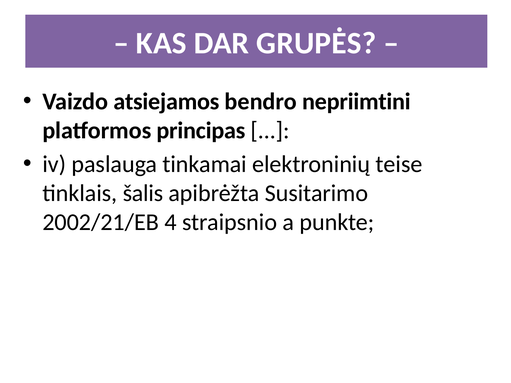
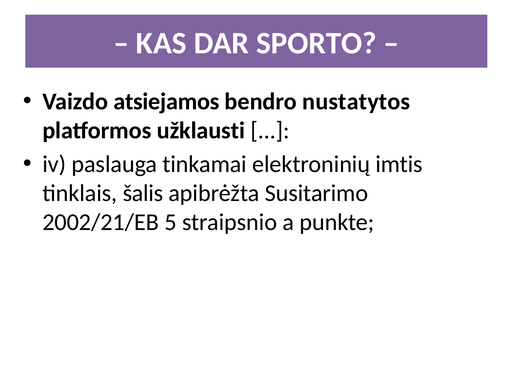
GRUPĖS: GRUPĖS -> SPORTO (316, 43)
nepriimtini: nepriimtini -> nustatytos (356, 102)
principas: principas -> užklausti (201, 131)
teise: teise -> imtis (399, 164)
4: 4 -> 5 (171, 222)
